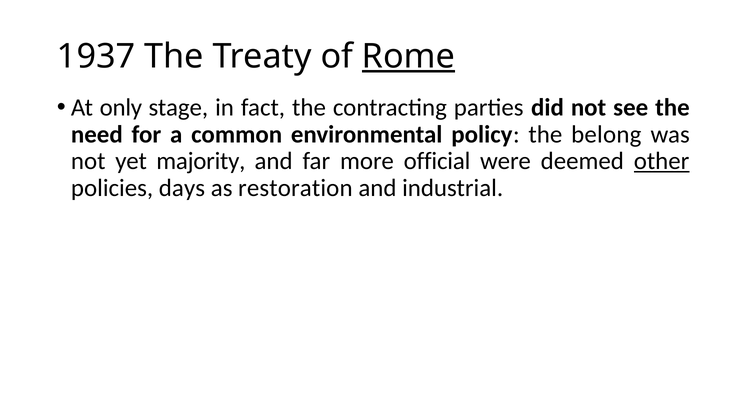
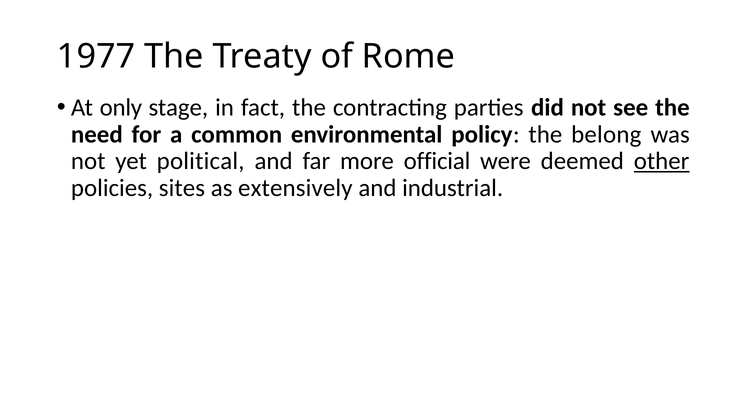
1937: 1937 -> 1977 (96, 57)
Rome underline: present -> none (409, 57)
majority: majority -> political (201, 161)
days: days -> sites (182, 188)
restoration: restoration -> extensively (295, 188)
